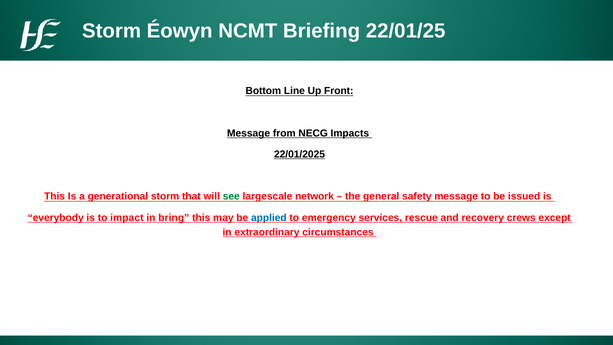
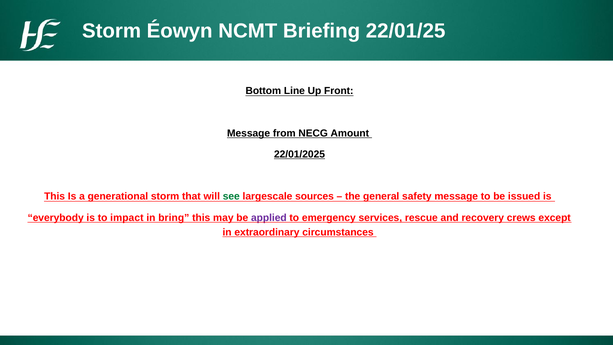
Impacts: Impacts -> Amount (350, 133)
network: network -> sources (315, 197)
applied colour: blue -> purple (269, 218)
